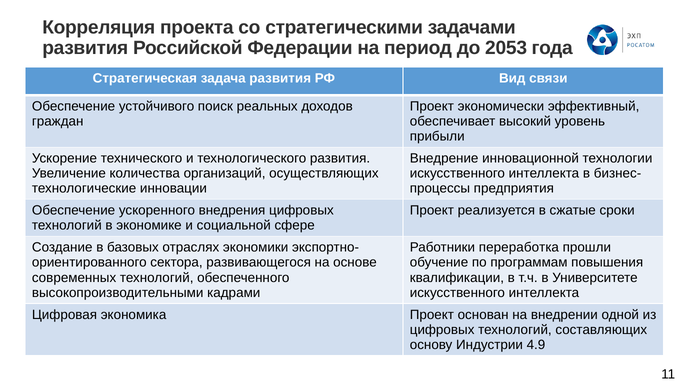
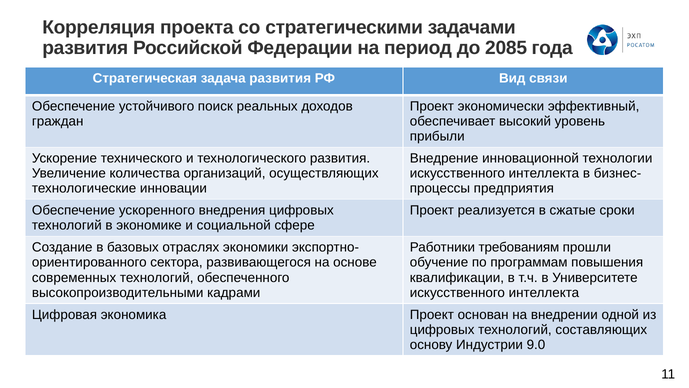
2053: 2053 -> 2085 (506, 48)
переработка: переработка -> требованиям (519, 247)
4.9: 4.9 -> 9.0 (536, 345)
